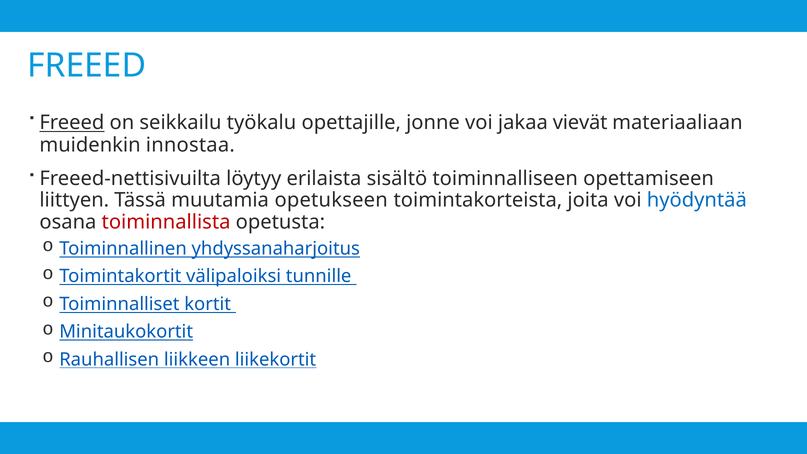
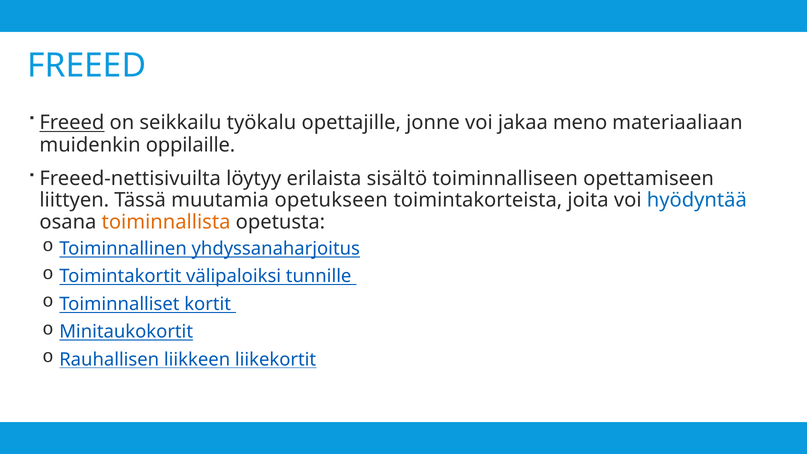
vievät: vievät -> meno (580, 122)
innostaa: innostaa -> oppilaille (191, 145)
toiminnallista colour: red -> orange (166, 222)
